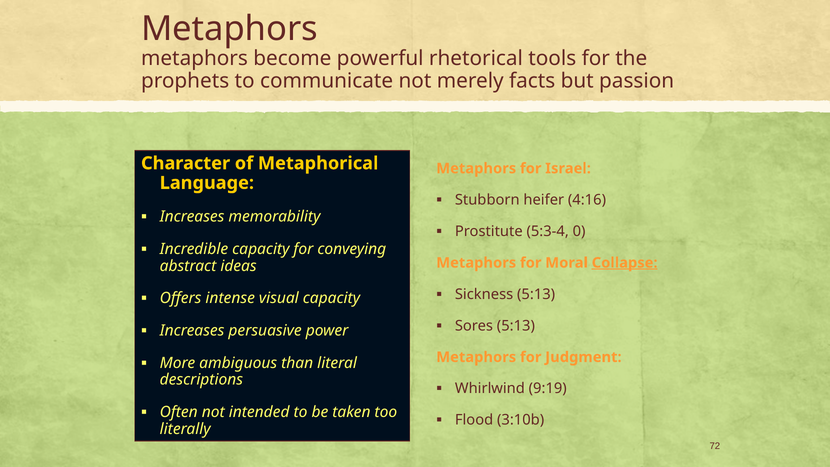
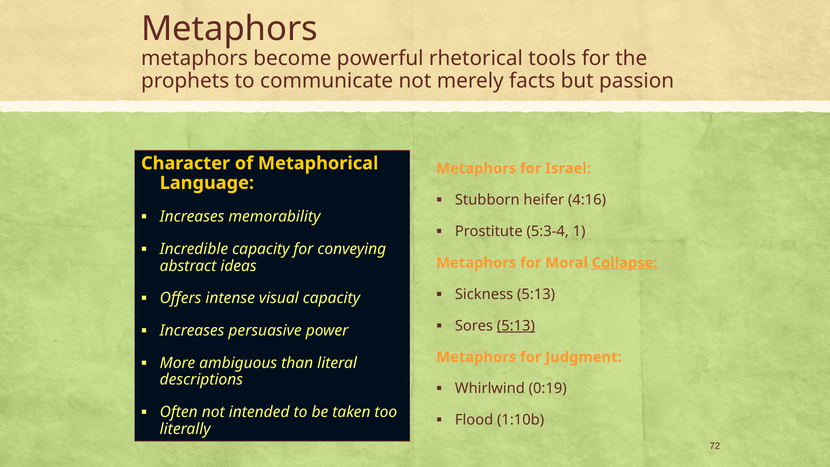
0: 0 -> 1 (579, 231)
5:13 underline: none -> present (516, 326)
9:19: 9:19 -> 0:19 (548, 389)
3:10b: 3:10b -> 1:10b (521, 420)
